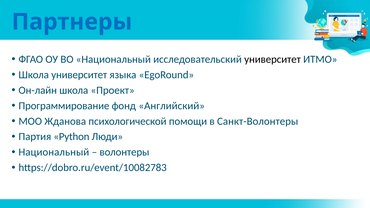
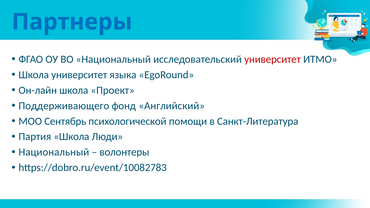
университет colour: black -> red (273, 59)
Программирование: Программирование -> Поддерживающего (64, 106)
Жданова: Жданова -> Сентябрь (65, 121)
Санкт-Волонтеры: Санкт-Волонтеры -> Санкт-Литература (258, 121)
Партия Python: Python -> Школа (71, 137)
